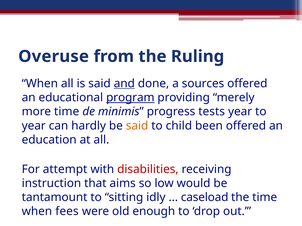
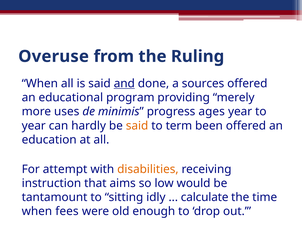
program underline: present -> none (130, 98)
more time: time -> uses (67, 112)
tests: tests -> ages (212, 112)
child: child -> term (179, 126)
disabilities colour: red -> orange (148, 170)
caseload: caseload -> calculate (205, 198)
